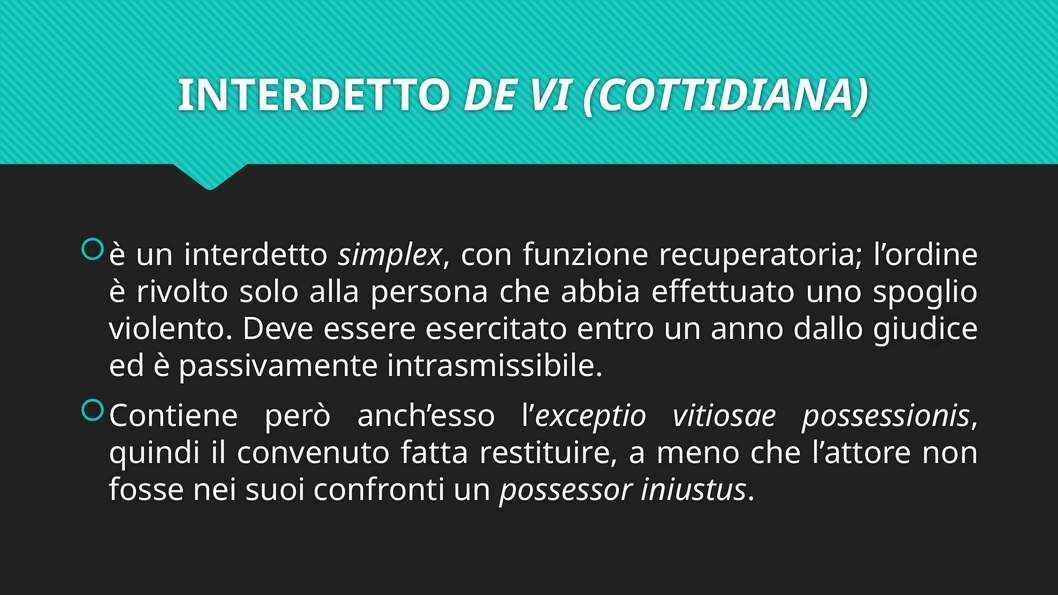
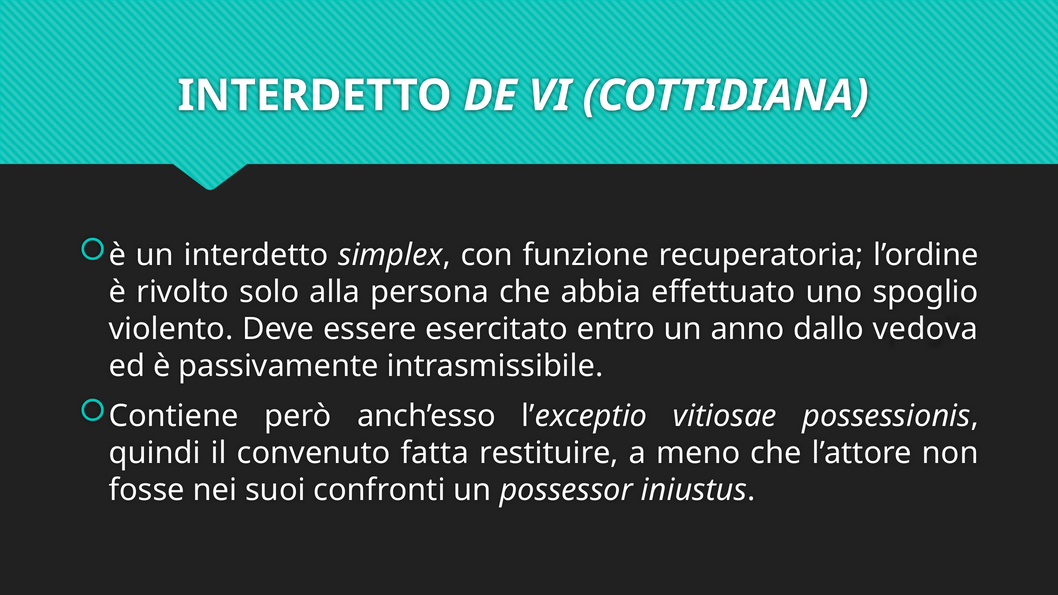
giudice: giudice -> vedova (926, 329)
